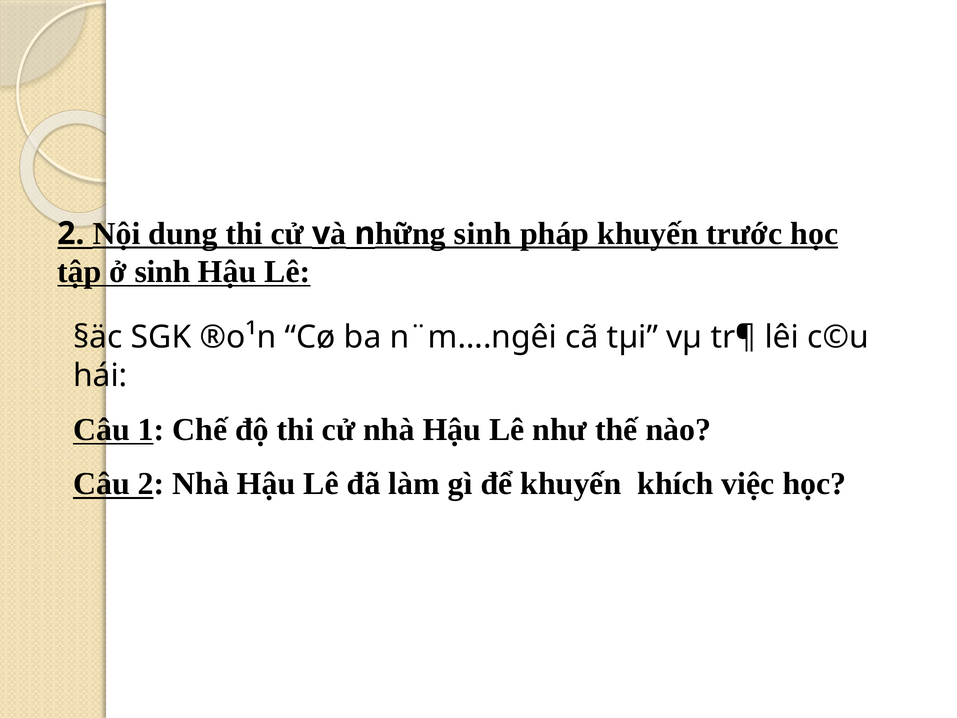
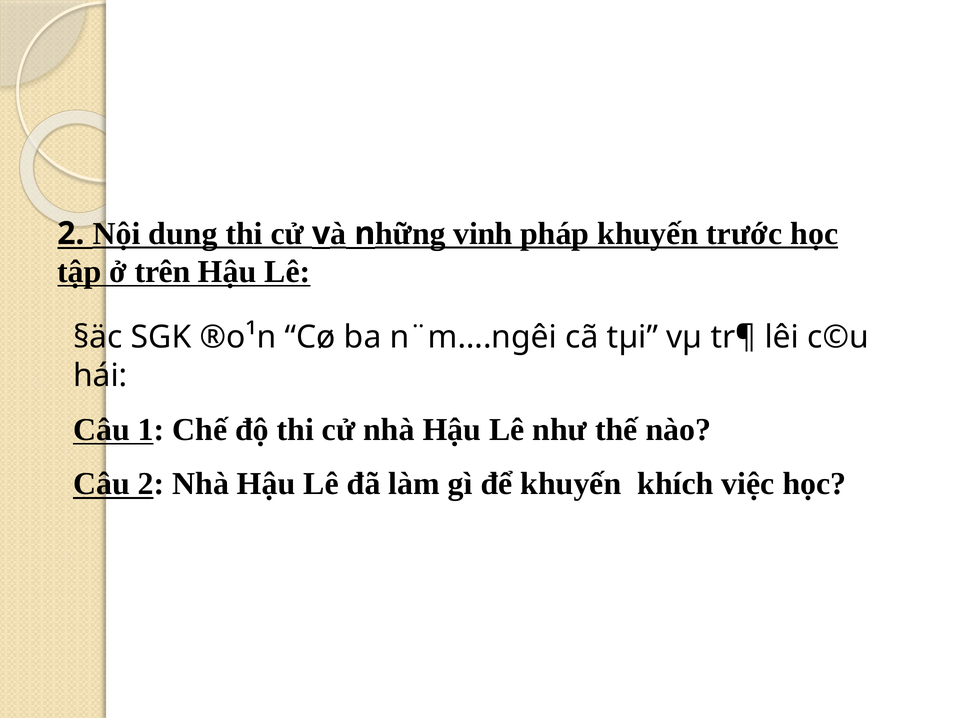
sinh: sinh -> vinh (483, 233)
ở sinh: sinh -> trên (163, 272)
